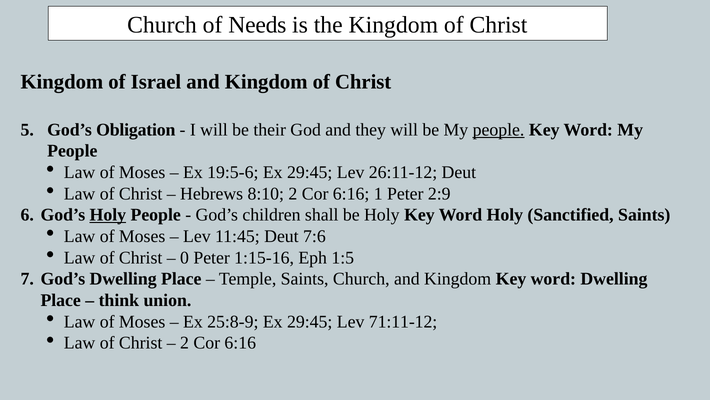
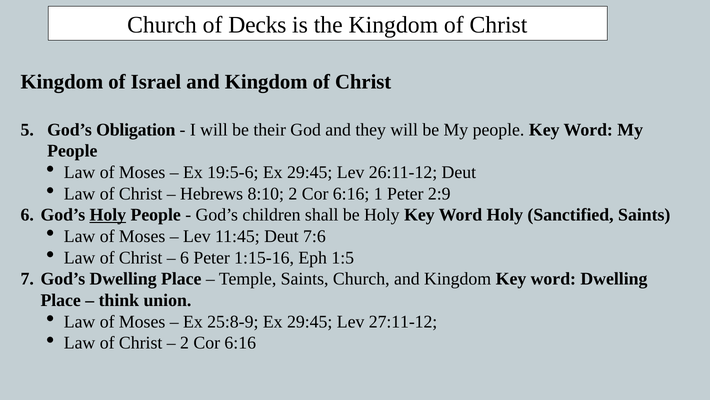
Needs: Needs -> Decks (257, 25)
people underline: present -> none (499, 130)
0: 0 -> 6 (185, 257)
71:11-12: 71:11-12 -> 27:11-12 (403, 321)
